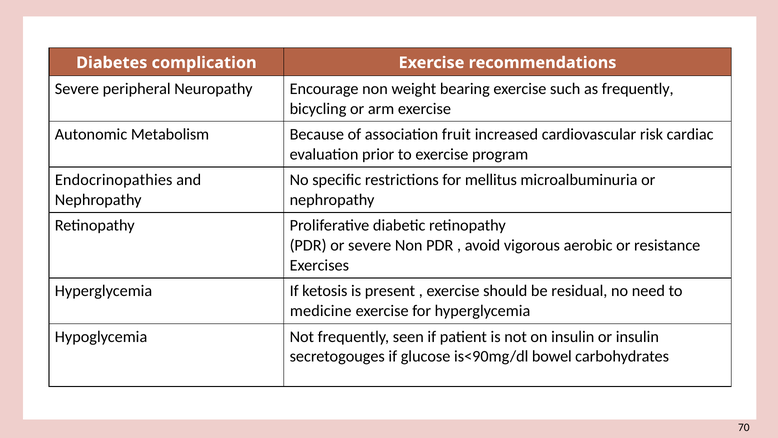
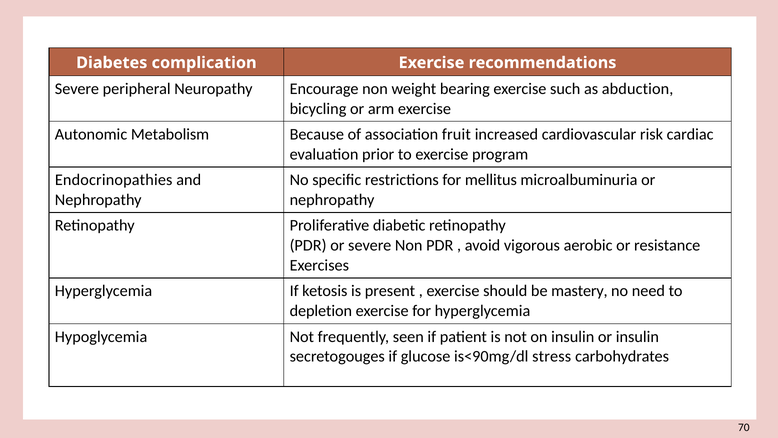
as frequently: frequently -> abduction (638, 89)
residual: residual -> mastery (579, 291)
medicine: medicine -> depletion (321, 311)
bowel: bowel -> stress (552, 356)
